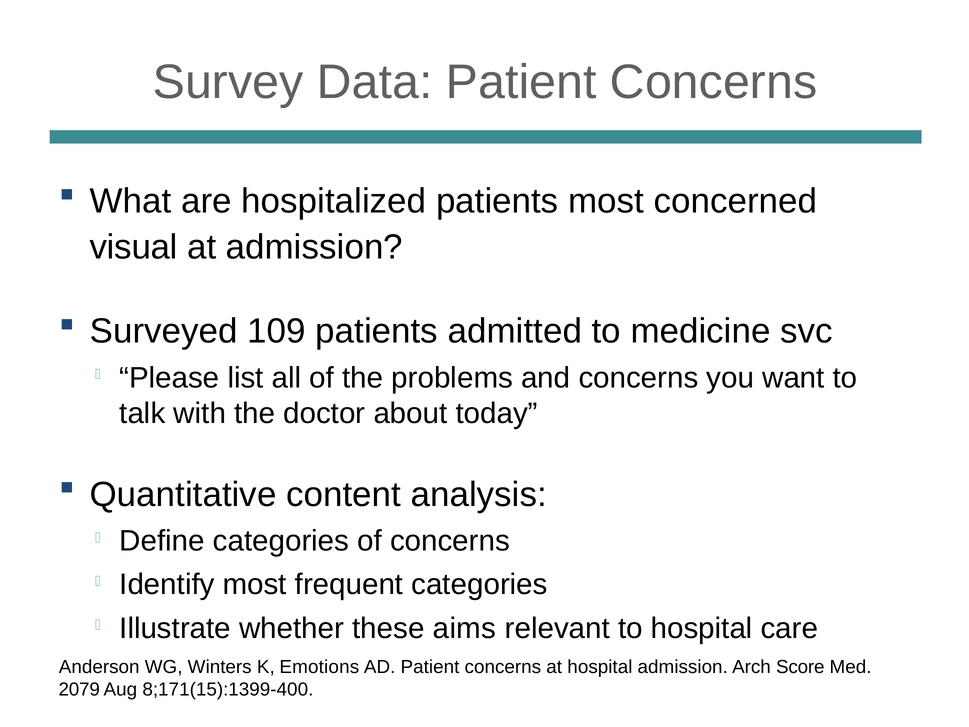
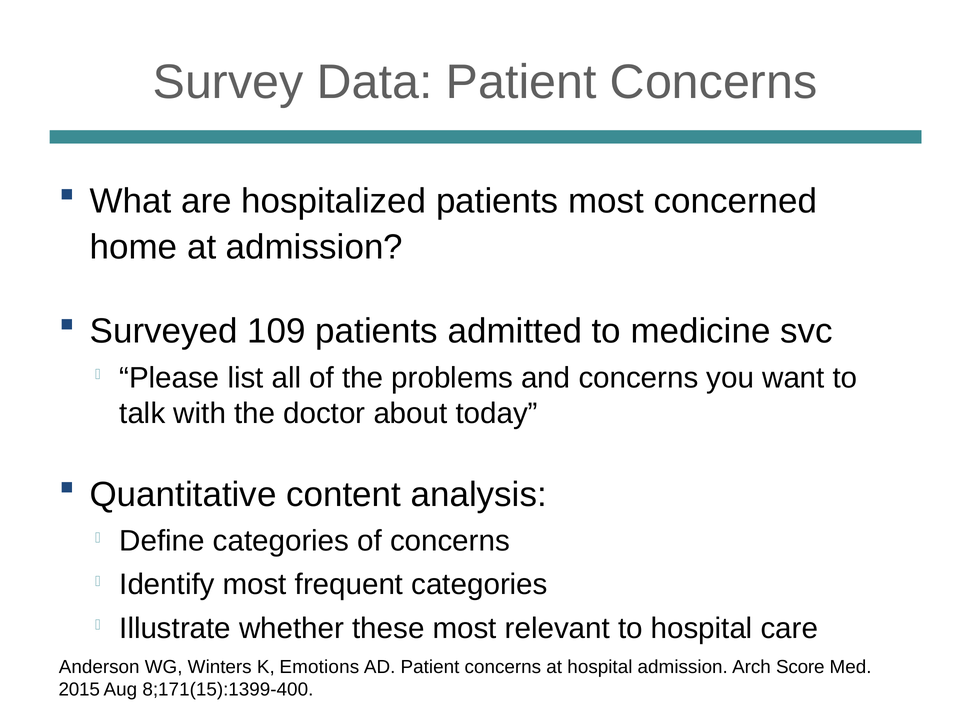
visual: visual -> home (134, 247)
these aims: aims -> most (465, 628)
2079: 2079 -> 2015 (79, 689)
